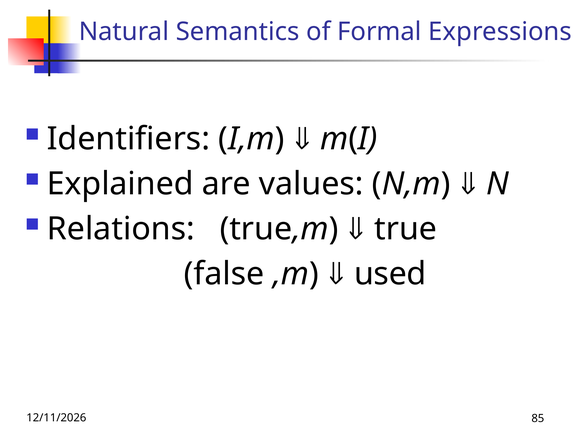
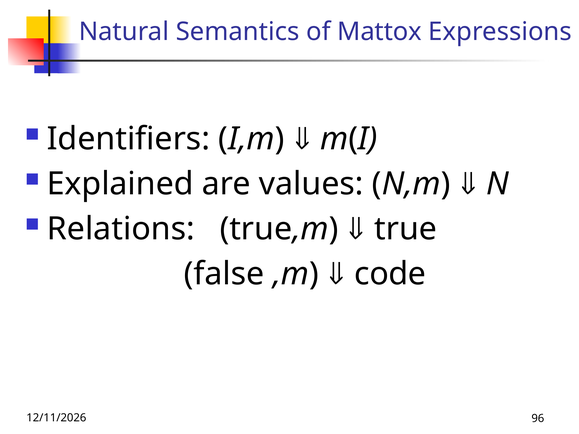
Formal: Formal -> Mattox (379, 32)
used: used -> code (390, 274)
85: 85 -> 96 (538, 419)
